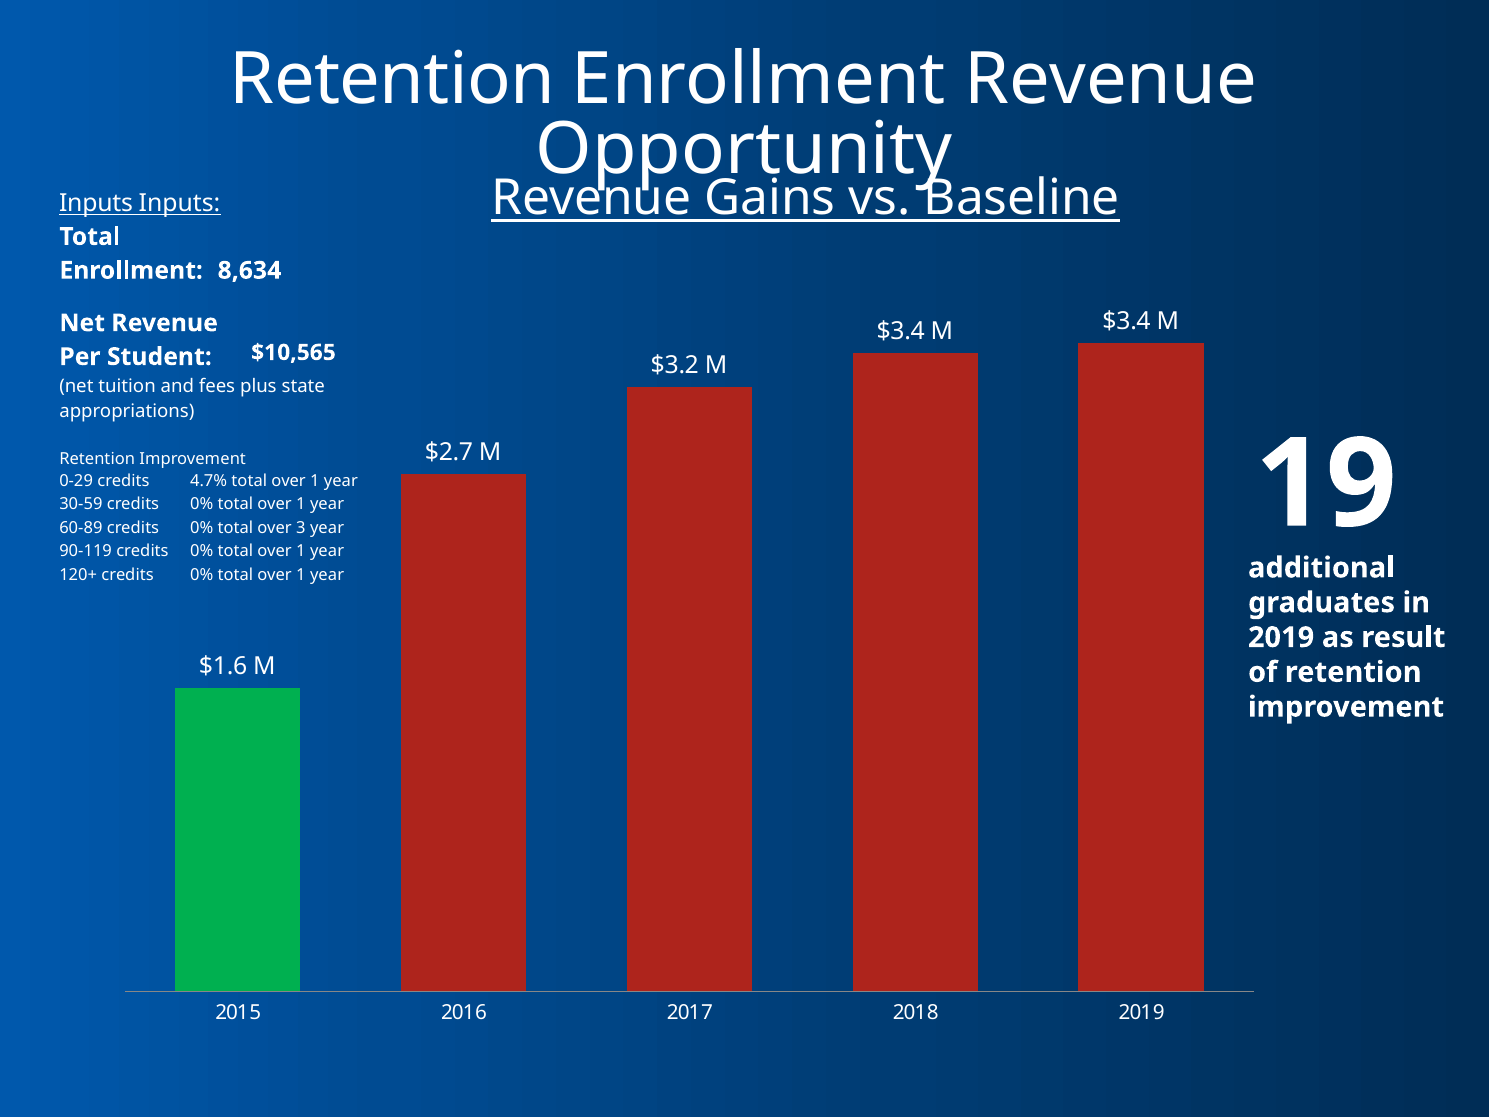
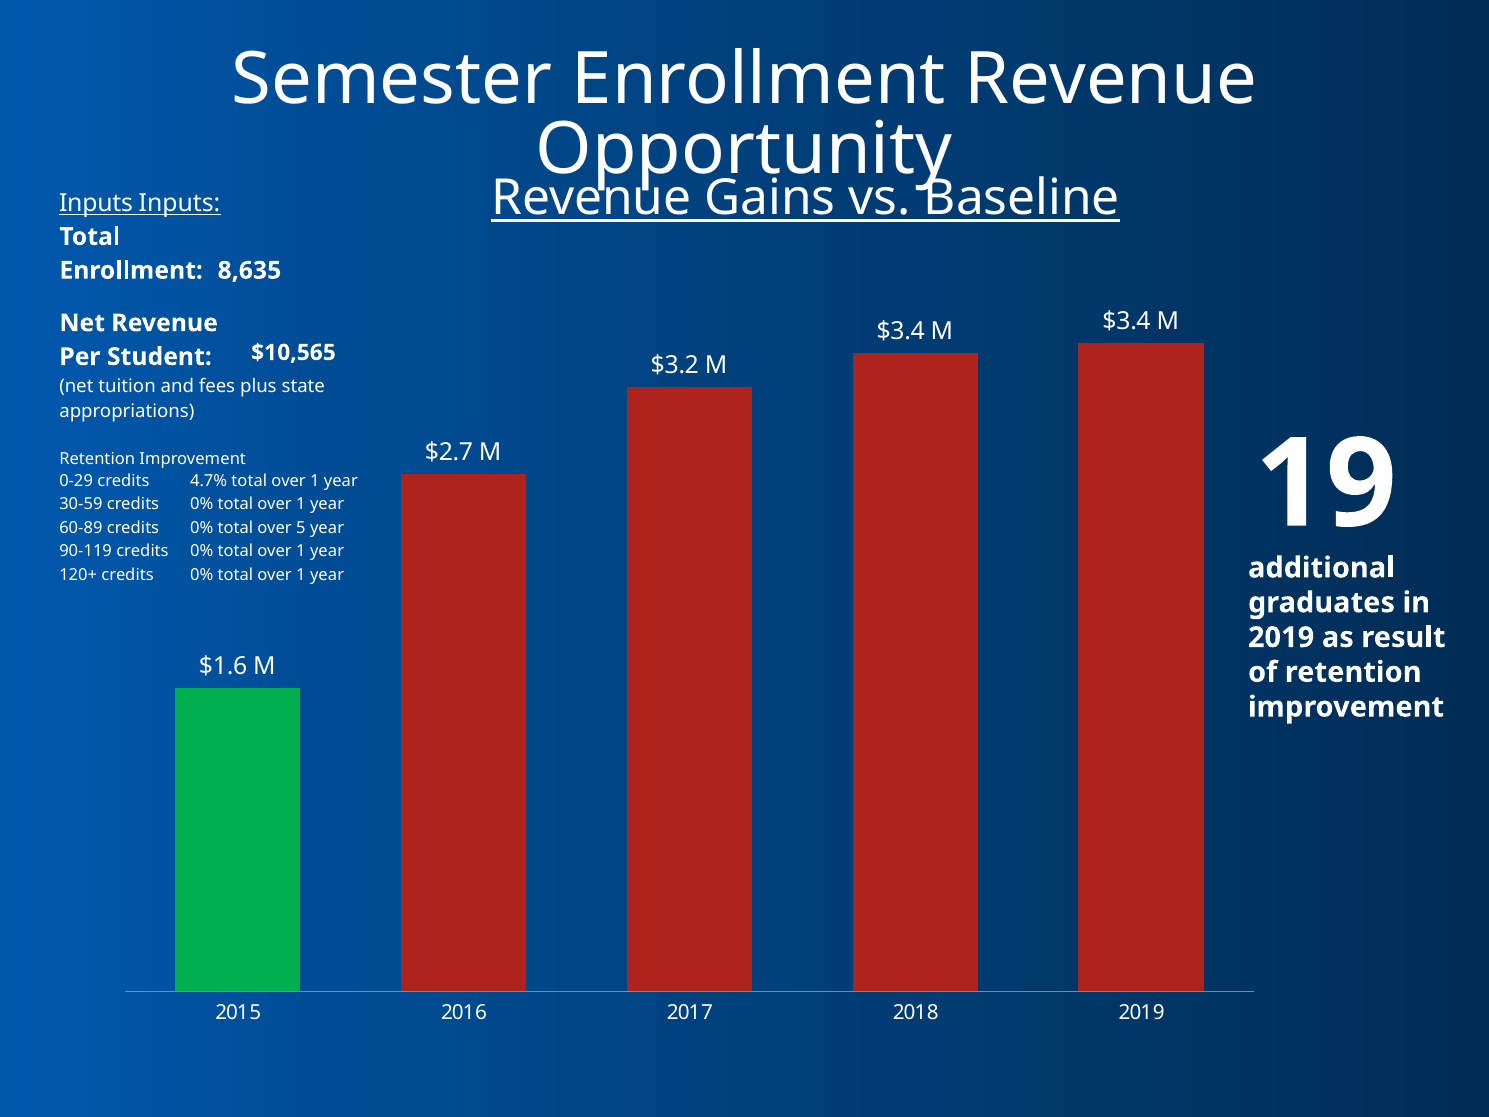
Retention: Retention -> Semester (392, 80)
8,634: 8,634 -> 8,635 (249, 270)
3: 3 -> 5 (301, 528)
